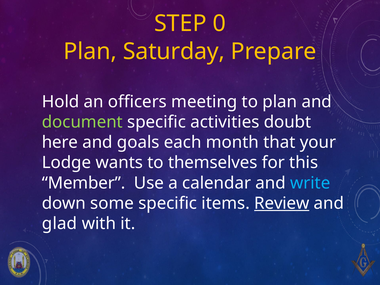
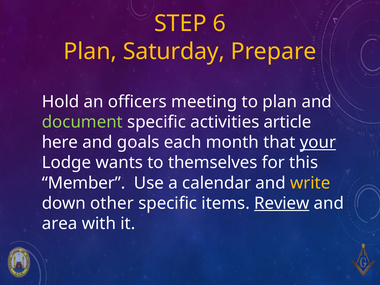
0: 0 -> 6 (219, 23)
doubt: doubt -> article (288, 122)
your underline: none -> present (318, 142)
write colour: light blue -> yellow (310, 183)
some: some -> other (112, 203)
glad: glad -> area (60, 223)
